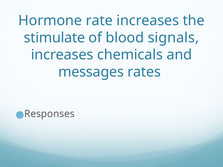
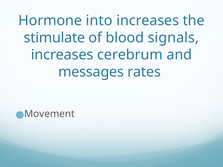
rate: rate -> into (99, 21)
chemicals: chemicals -> cerebrum (130, 55)
Responses: Responses -> Movement (49, 114)
